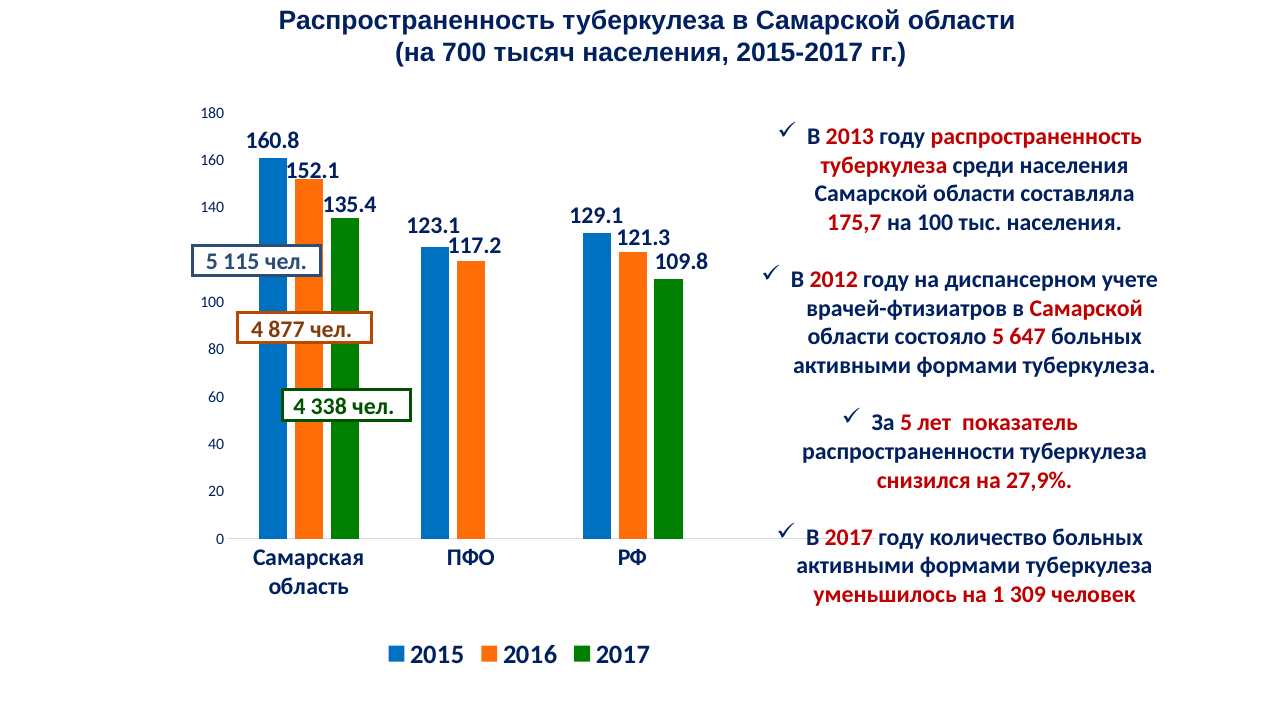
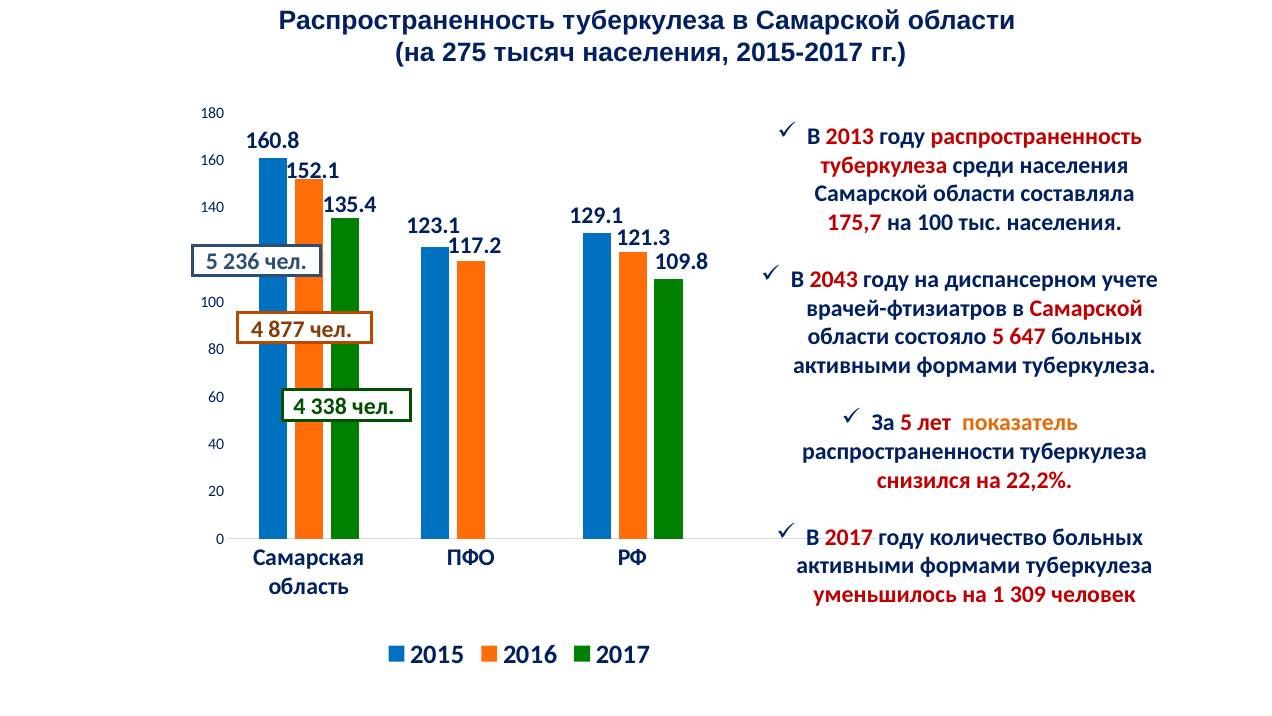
700: 700 -> 275 (464, 52)
115: 115 -> 236 (241, 262)
2012: 2012 -> 2043 (834, 279)
показатель colour: red -> orange (1020, 423)
27,9%: 27,9% -> 22,2% (1039, 480)
